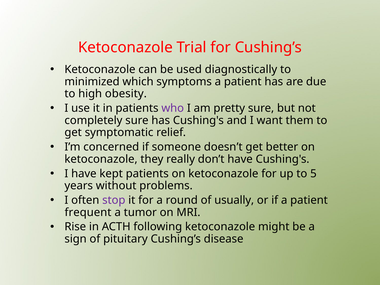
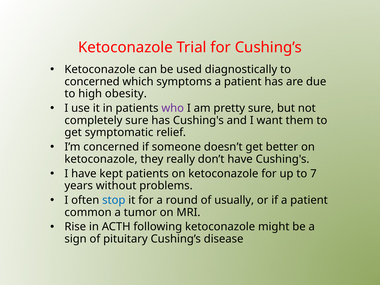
minimized: minimized -> concerned (92, 82)
5: 5 -> 7 (313, 174)
stop colour: purple -> blue (114, 200)
frequent: frequent -> common (88, 212)
